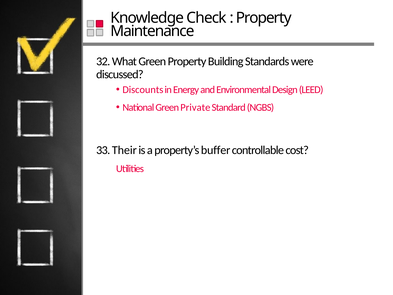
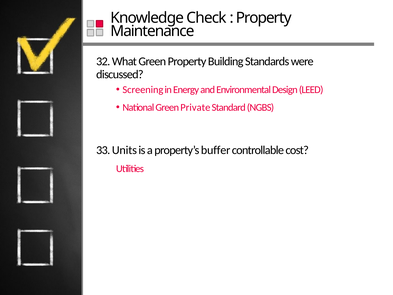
Discounts: Discounts -> Screening (143, 90)
Their: Their -> Units (124, 150)
